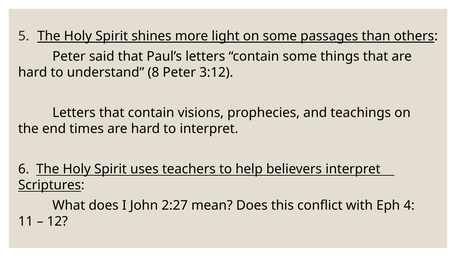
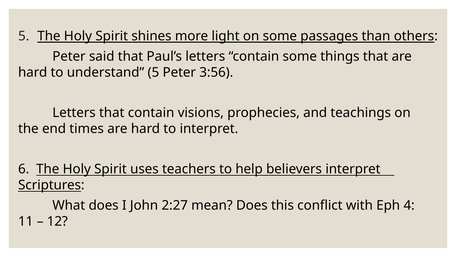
understand 8: 8 -> 5 (153, 72)
3:12: 3:12 -> 3:56 (216, 72)
